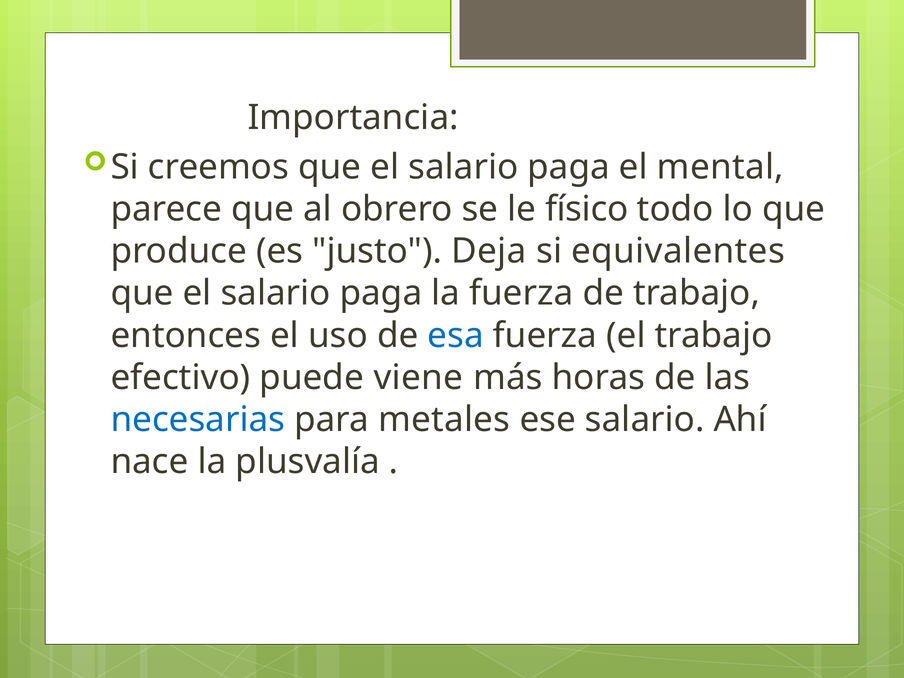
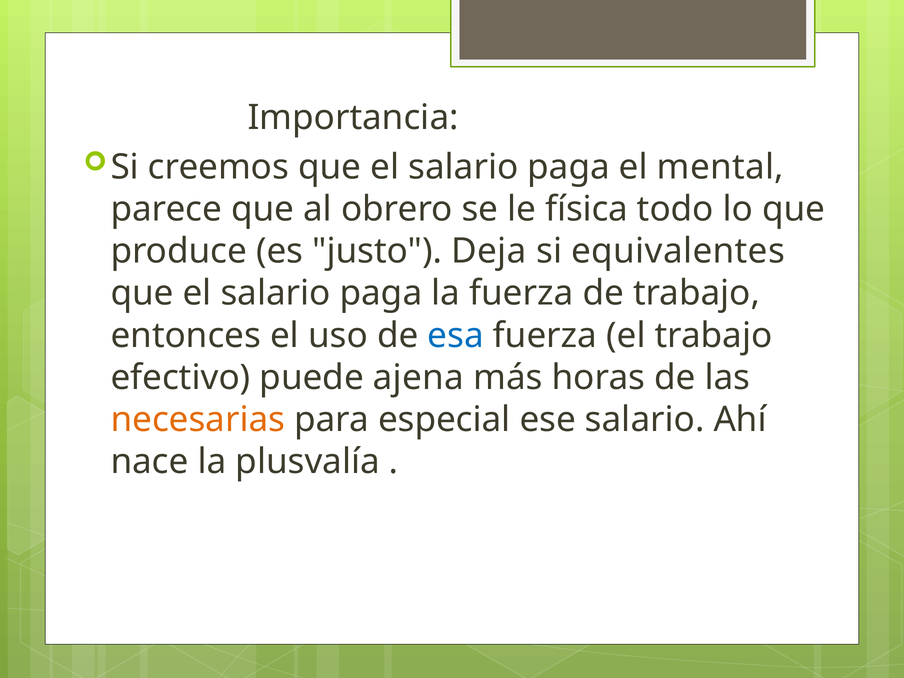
físico: físico -> física (587, 209)
viene: viene -> ajena (418, 378)
necesarias colour: blue -> orange (198, 420)
metales: metales -> especial (444, 420)
